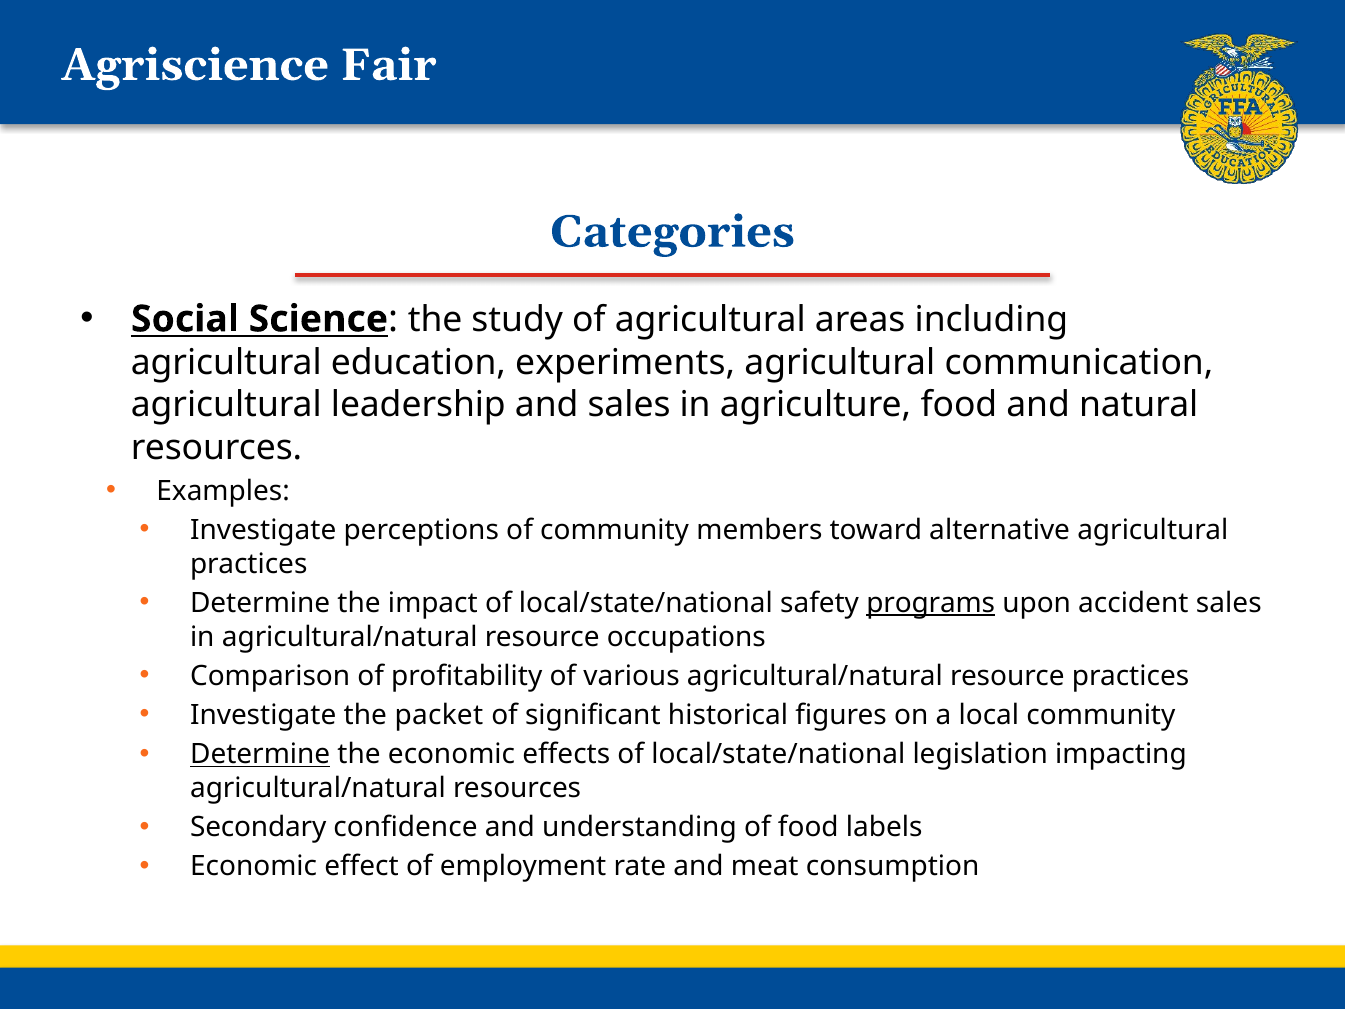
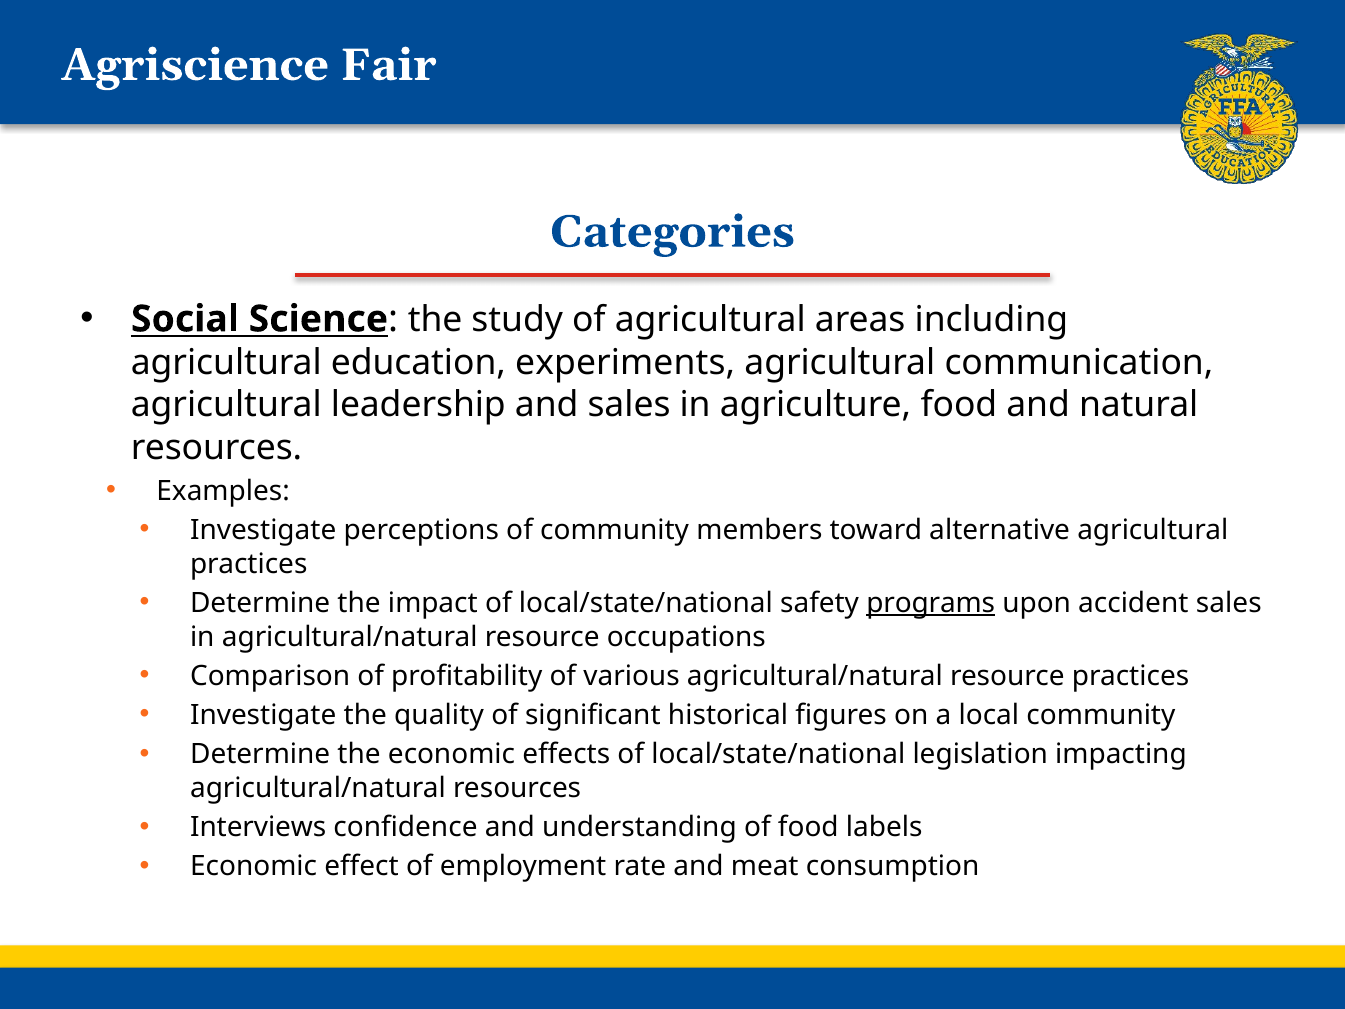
packet: packet -> quality (439, 715)
Determine underline: present -> none (260, 754)
Secondary: Secondary -> Interviews (258, 827)
